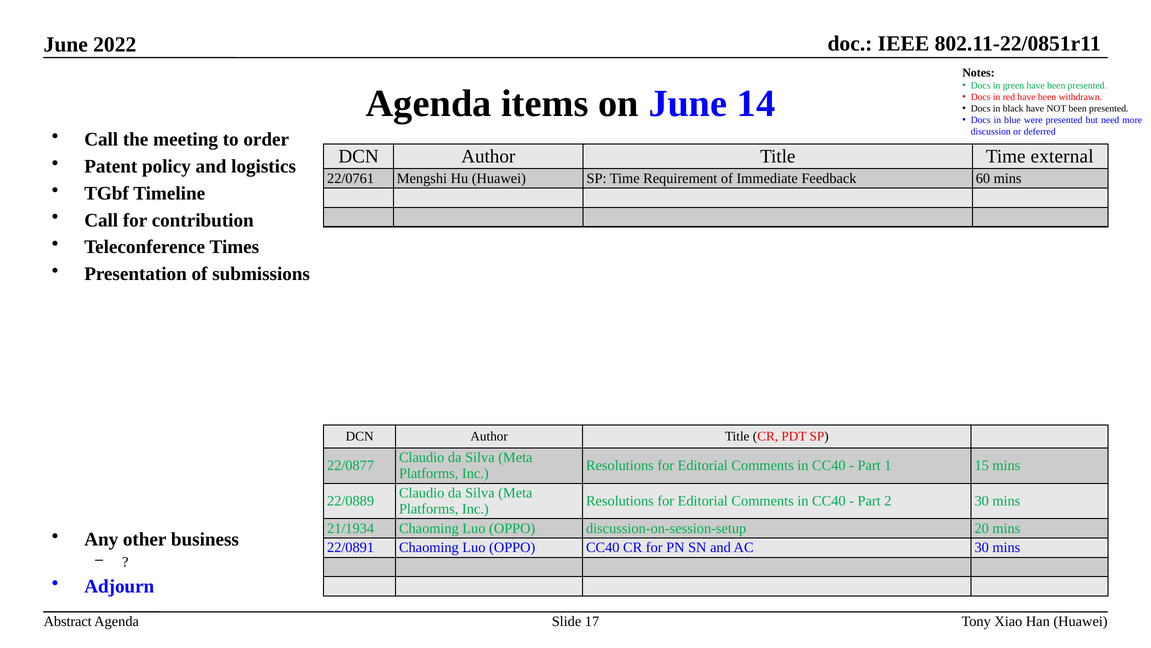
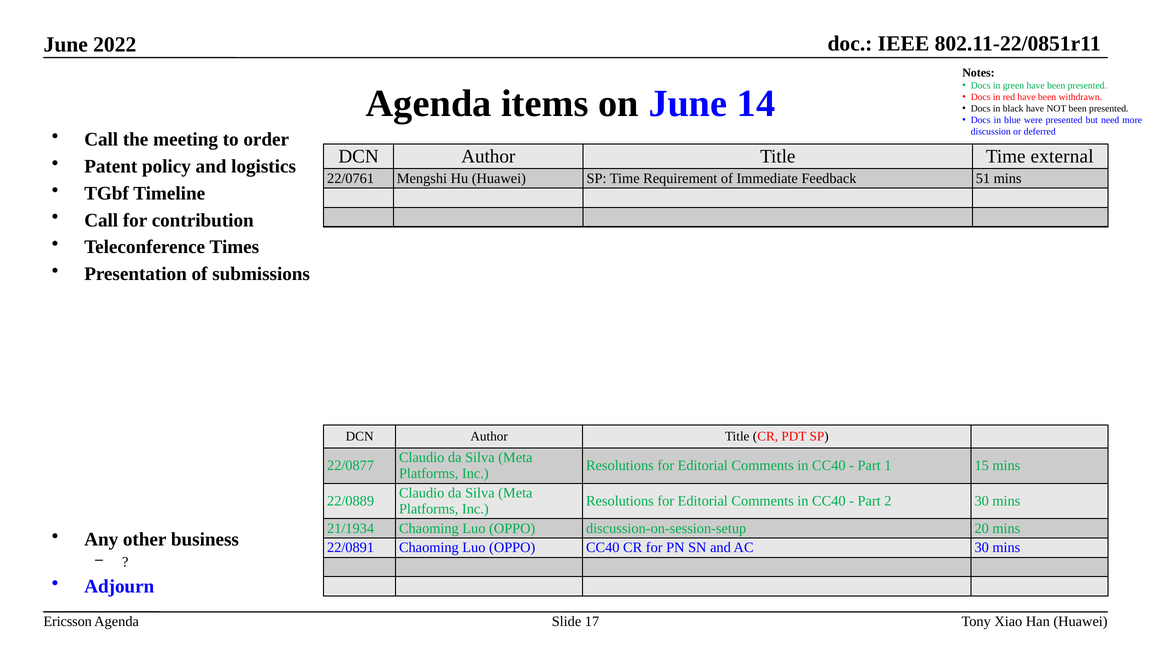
60: 60 -> 51 (983, 178)
Abstract: Abstract -> Ericsson (68, 621)
